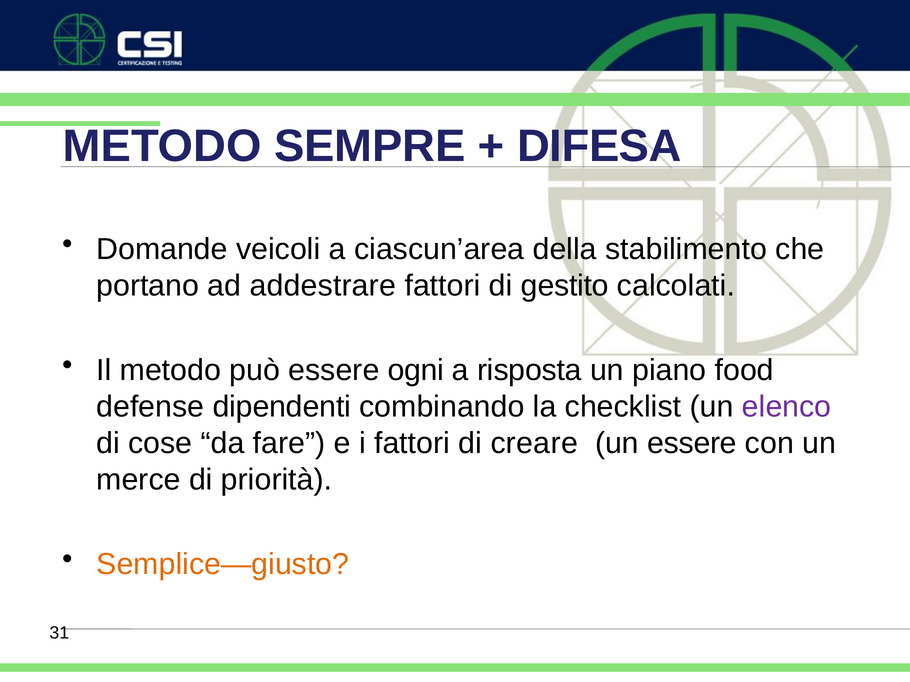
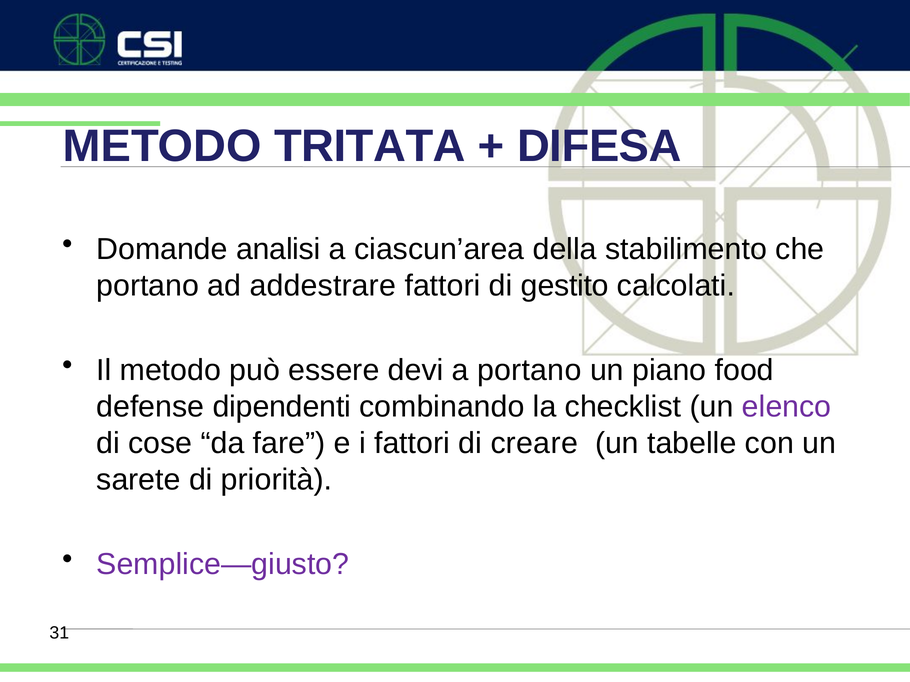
SEMPRE: SEMPRE -> TRITATA (370, 146)
veicoli: veicoli -> analisi (278, 249)
ogni: ogni -> devi (416, 371)
a risposta: risposta -> portano (529, 371)
un essere: essere -> tabelle (692, 443)
merce: merce -> sarete (138, 480)
Semplice—giusto colour: orange -> purple (223, 565)
